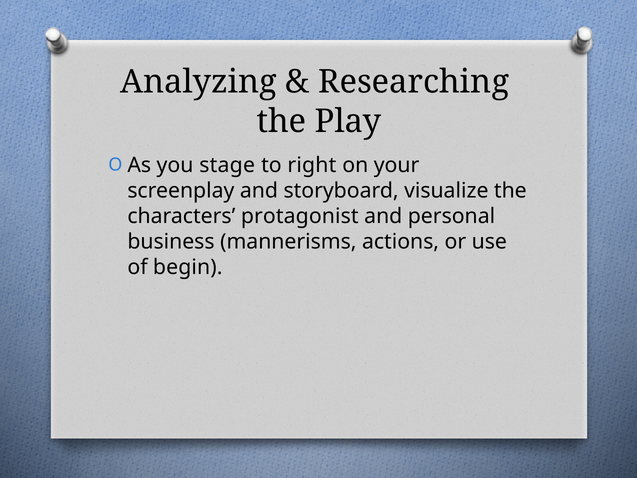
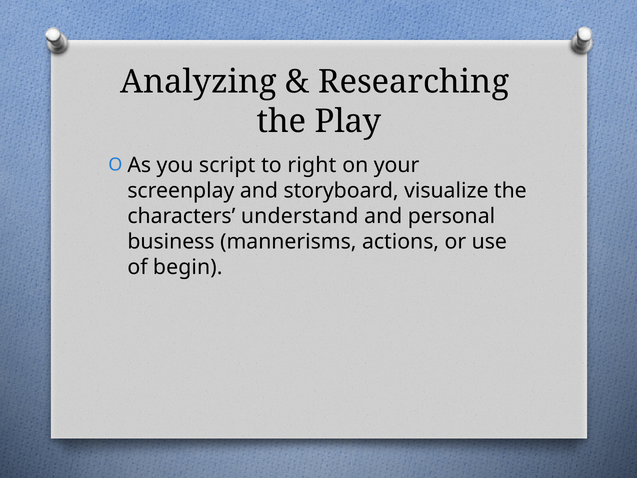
stage: stage -> script (227, 165)
protagonist: protagonist -> understand (300, 216)
